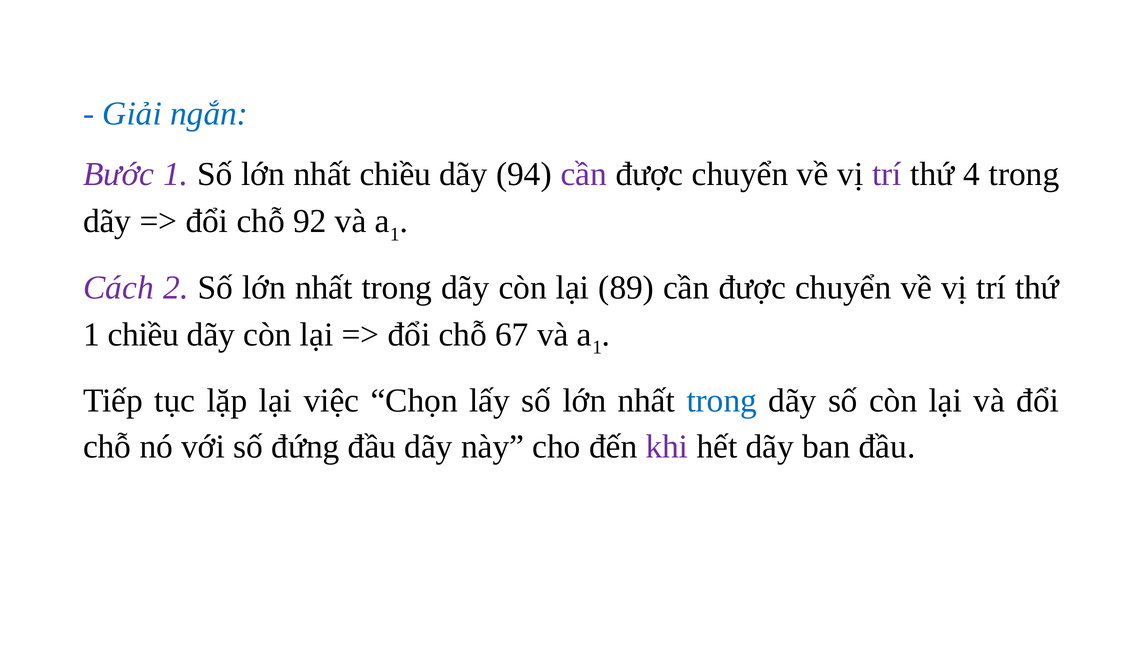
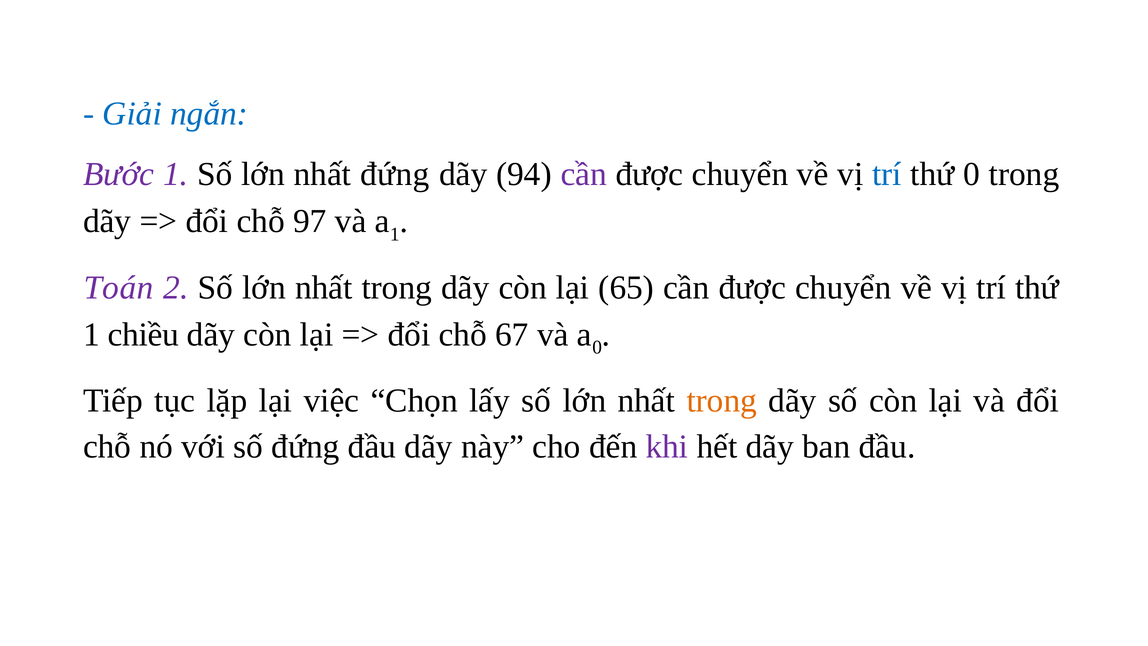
nhất chiều: chiều -> đứng (395, 174)
trí colour: purple -> blue (887, 174)
thứ 4: 4 -> 0 (972, 174)
92: 92 -> 97 (310, 221)
Cách: Cách -> Toán (118, 287)
89: 89 -> 65 (626, 287)
1: 1 -> 0 (597, 347)
trong colour: blue -> orange (722, 401)
